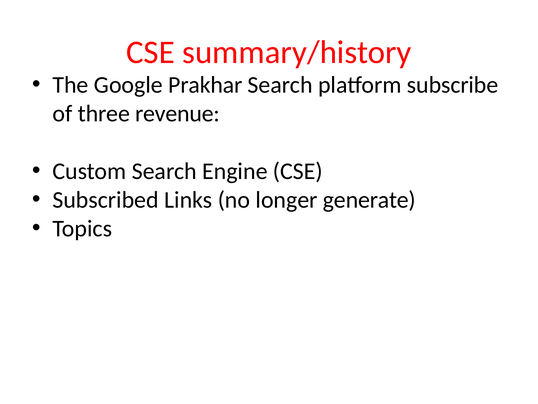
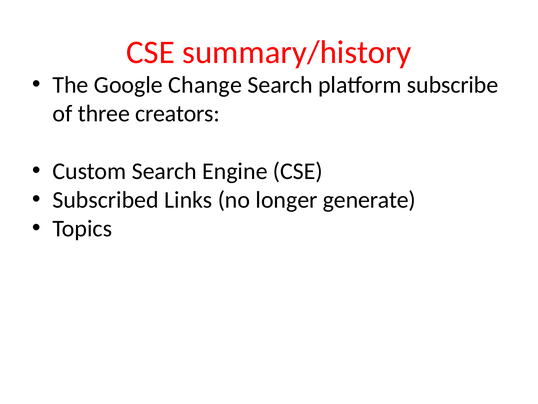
Prakhar: Prakhar -> Change (205, 85)
revenue: revenue -> creators (178, 114)
